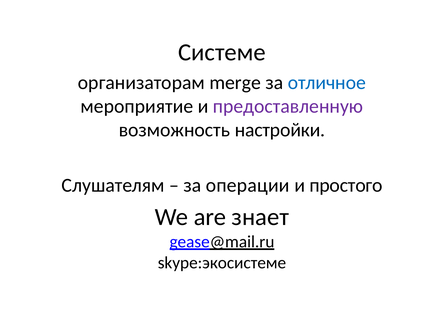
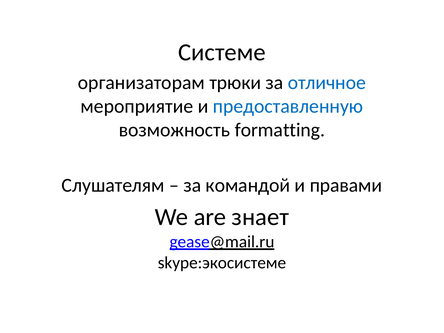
merge: merge -> трюки (235, 83)
предоставленную colour: purple -> blue (288, 106)
настройки: настройки -> formatting (280, 130)
операции: операции -> командой (248, 185)
простого: простого -> правами (346, 185)
